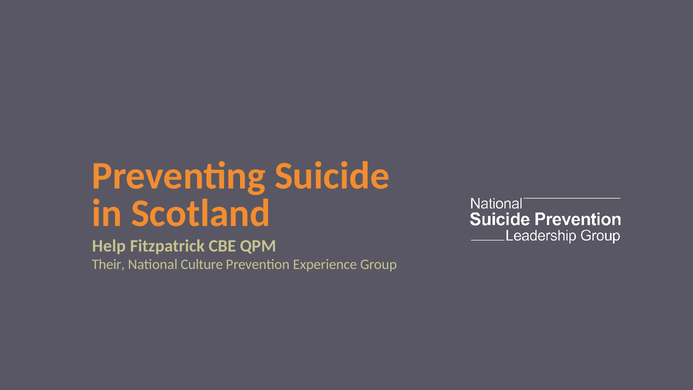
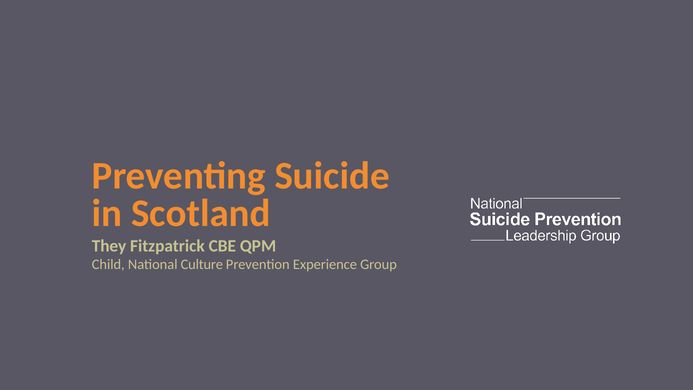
Help: Help -> They (109, 246)
Their: Their -> Child (108, 264)
